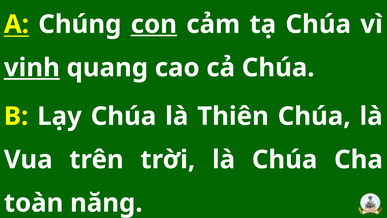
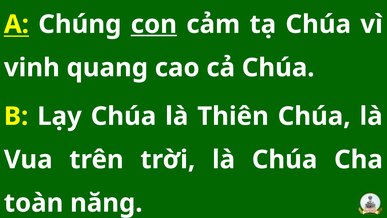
vinh underline: present -> none (32, 68)
